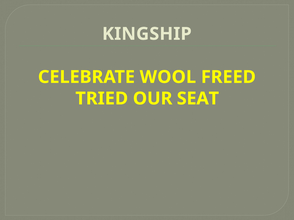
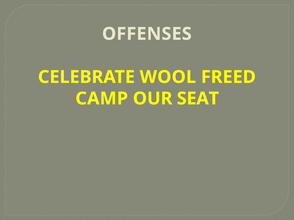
KINGSHIP: KINGSHIP -> OFFENSES (147, 34)
TRIED: TRIED -> CAMP (102, 99)
